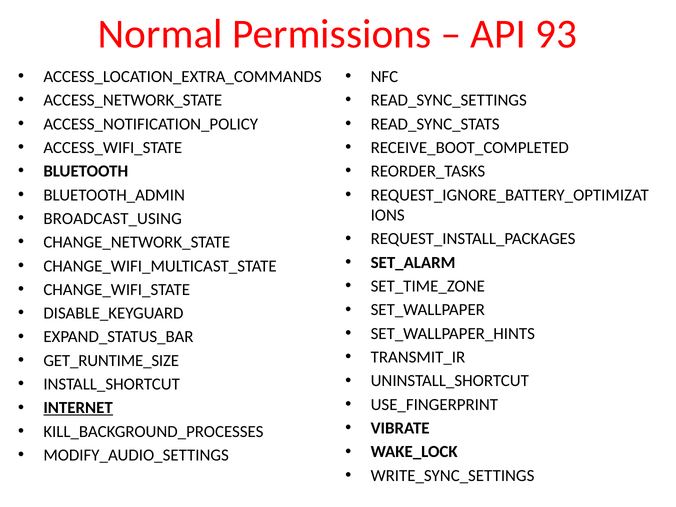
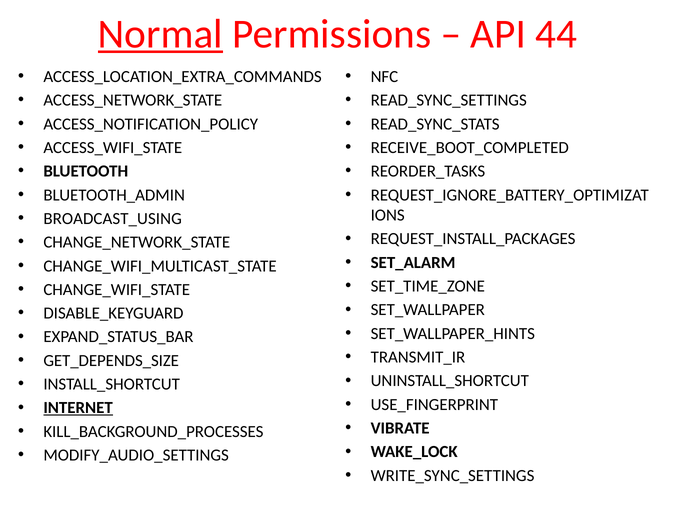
Normal underline: none -> present (160, 34)
93: 93 -> 44 (556, 34)
GET_RUNTIME_SIZE: GET_RUNTIME_SIZE -> GET_DEPENDS_SIZE (111, 361)
